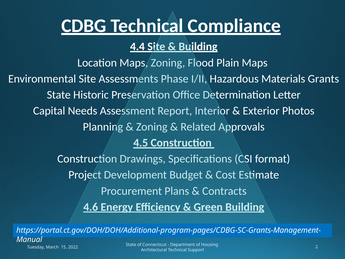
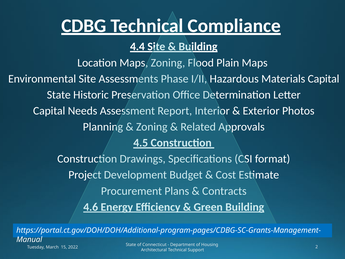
Grants: Grants -> Capital (324, 79)
